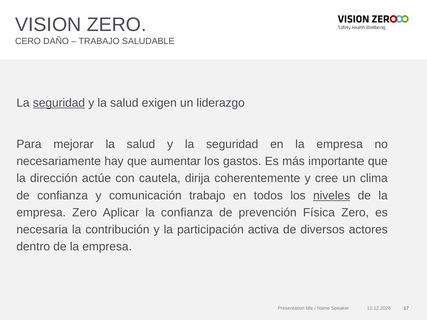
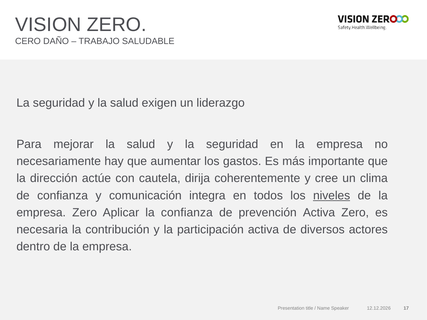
seguridad underline: present -> none (59, 103)
comunicación trabajo: trabajo -> integra (207, 196)
prevención Física: Física -> Activa (319, 213)
